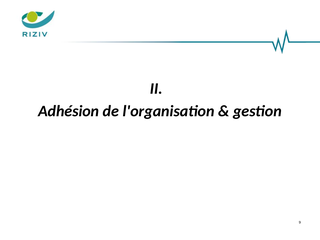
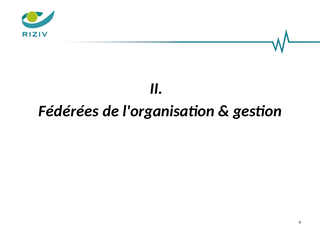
Adhésion: Adhésion -> Fédérées (69, 111)
